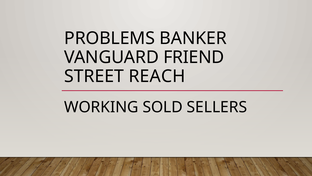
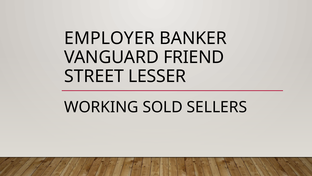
PROBLEMS: PROBLEMS -> EMPLOYER (110, 38)
REACH: REACH -> LESSER (157, 76)
